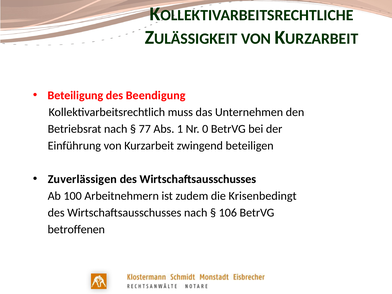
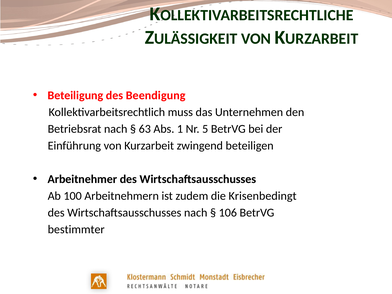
77: 77 -> 63 (145, 129)
0: 0 -> 5 (205, 129)
Zuverlässigen: Zuverlässigen -> Arbeitnehmer (82, 179)
betroffenen: betroffenen -> bestimmter (76, 229)
